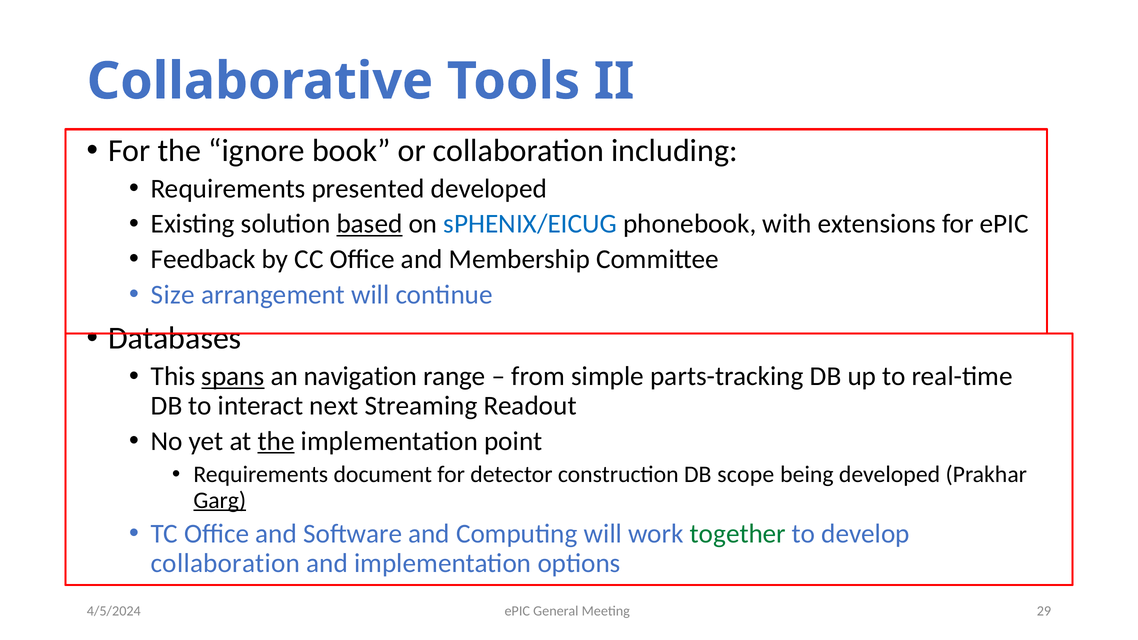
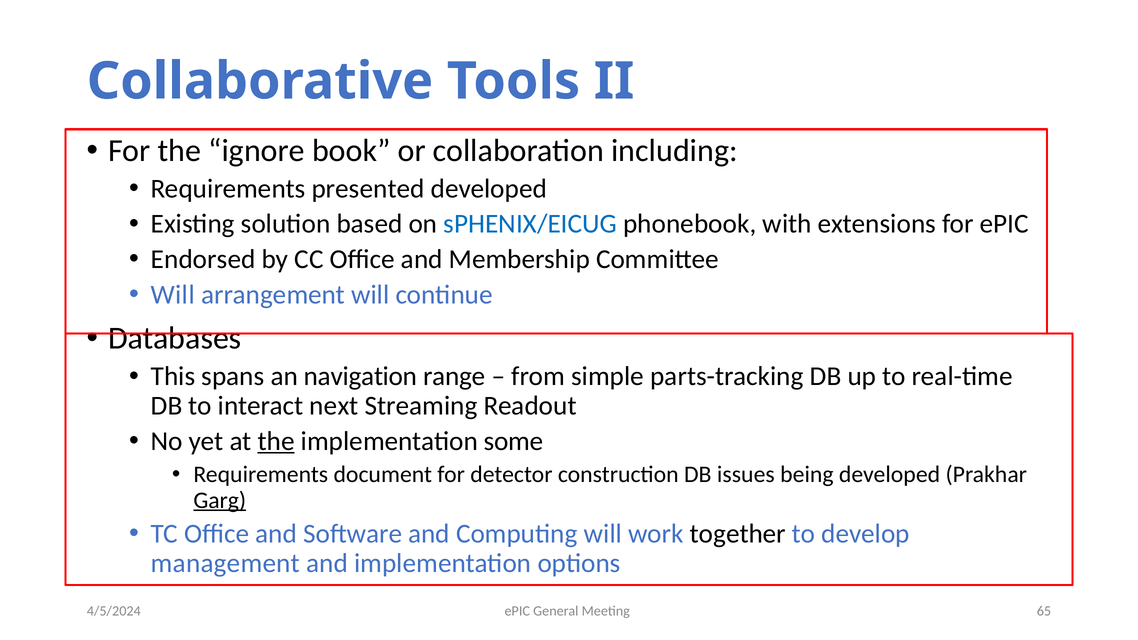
based underline: present -> none (369, 224)
Feedback: Feedback -> Endorsed (203, 259)
Size: Size -> Will (173, 295)
spans underline: present -> none (233, 376)
point: point -> some (513, 441)
scope: scope -> issues (746, 475)
together colour: green -> black (738, 534)
collaboration: collaboration -> management (225, 563)
29: 29 -> 65 (1044, 611)
